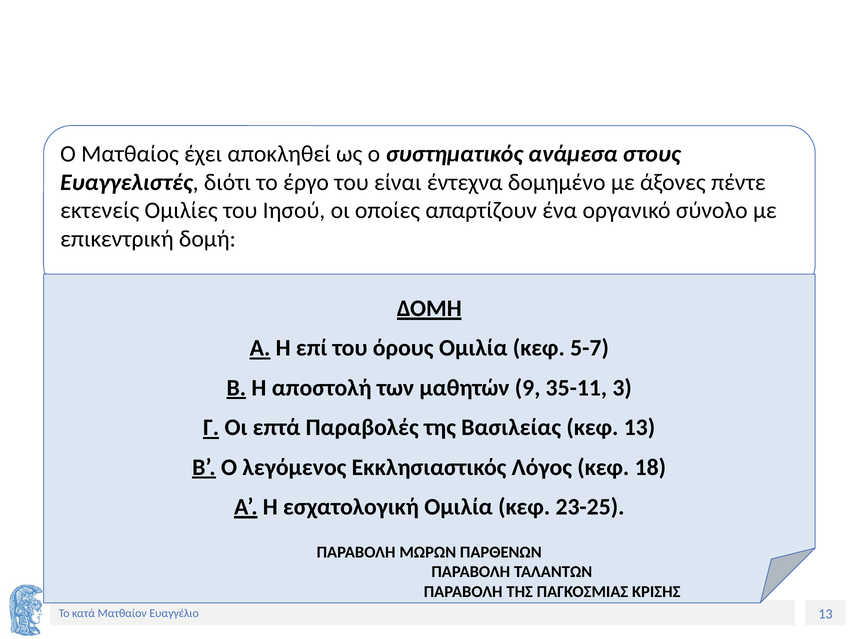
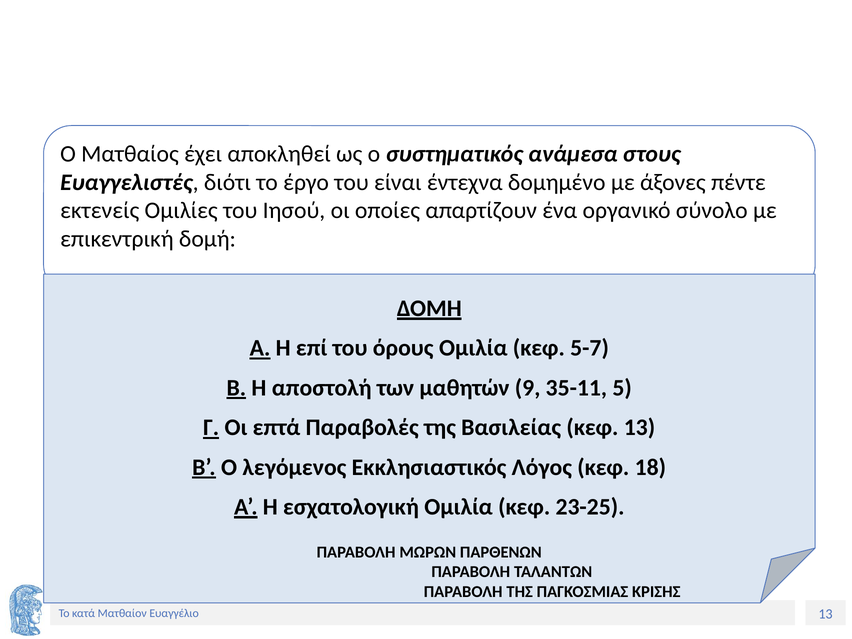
3: 3 -> 5 (622, 388)
